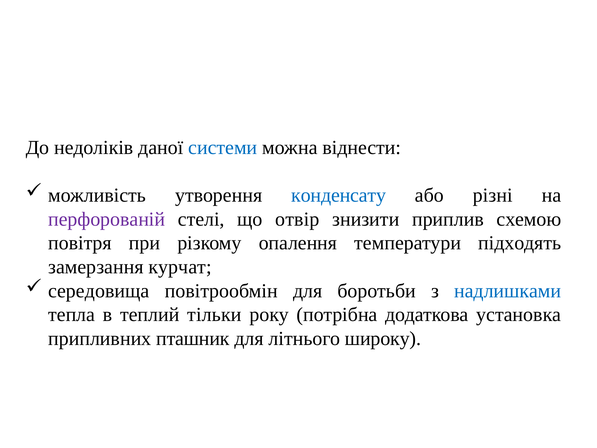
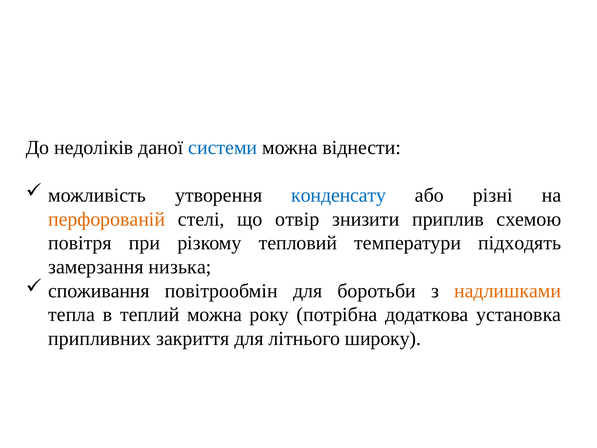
перфорованій colour: purple -> orange (107, 219)
опалення: опалення -> тепловий (298, 243)
курчат: курчат -> низька (180, 267)
середовища: середовища -> споживання (99, 291)
надлишками colour: blue -> orange (508, 291)
теплий тільки: тільки -> можна (215, 315)
пташник: пташник -> закриття (193, 338)
